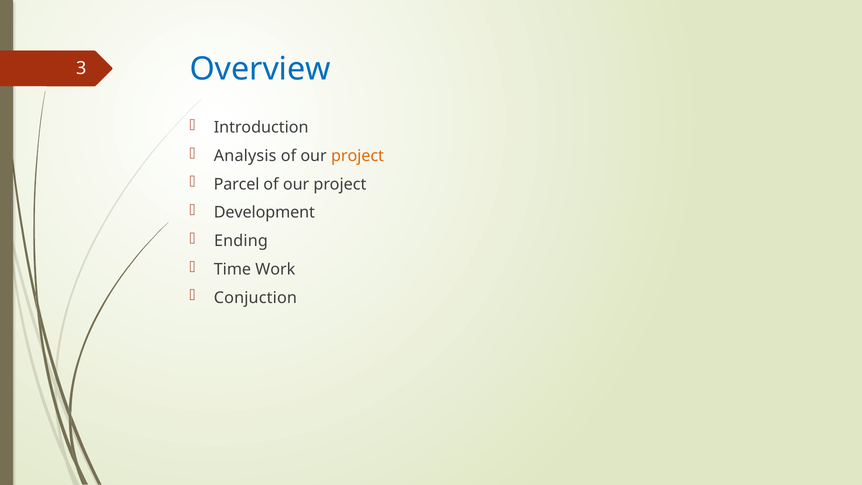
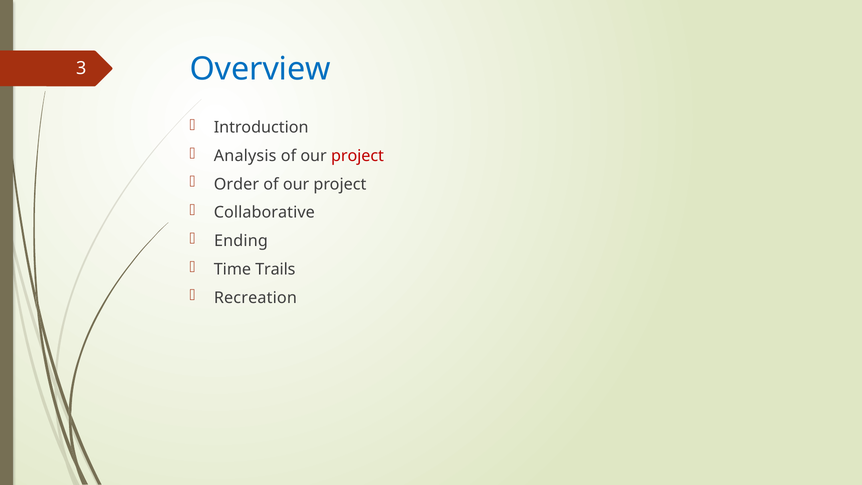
project colour: orange -> red (357, 156)
Parcel: Parcel -> Order (236, 184)
Development: Development -> Collaborative (264, 213)
Work: Work -> Trails (275, 269)
Conjuction: Conjuction -> Recreation (255, 298)
